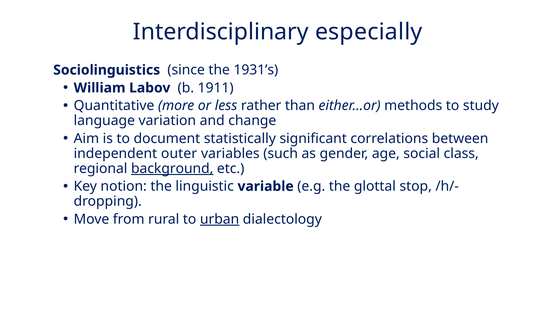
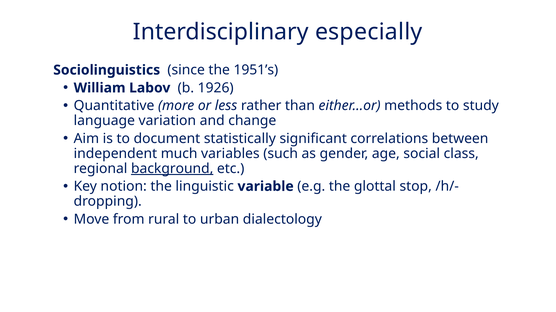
1931’s: 1931’s -> 1951’s (256, 70)
1911: 1911 -> 1926 (216, 88)
outer: outer -> much (179, 154)
urban underline: present -> none (220, 220)
